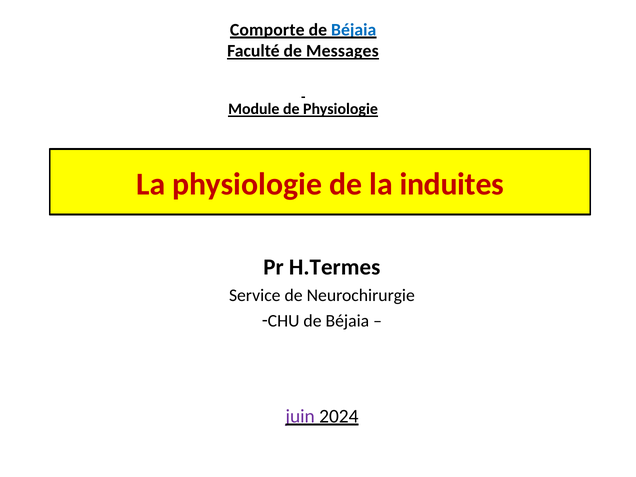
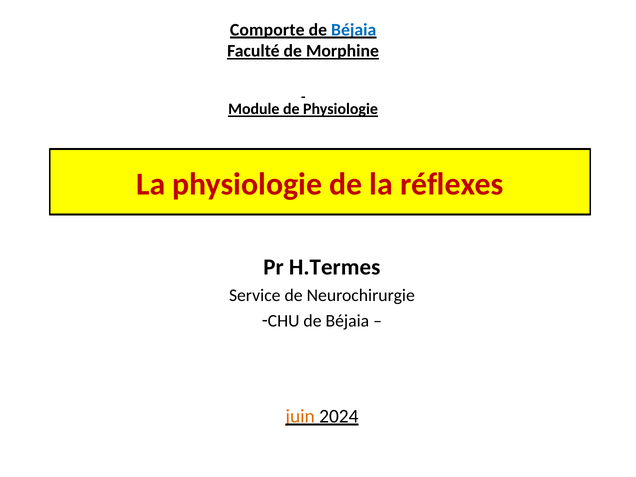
Messages: Messages -> Morphine (342, 51)
induites: induites -> réflexes (452, 184)
juin colour: purple -> orange (300, 416)
